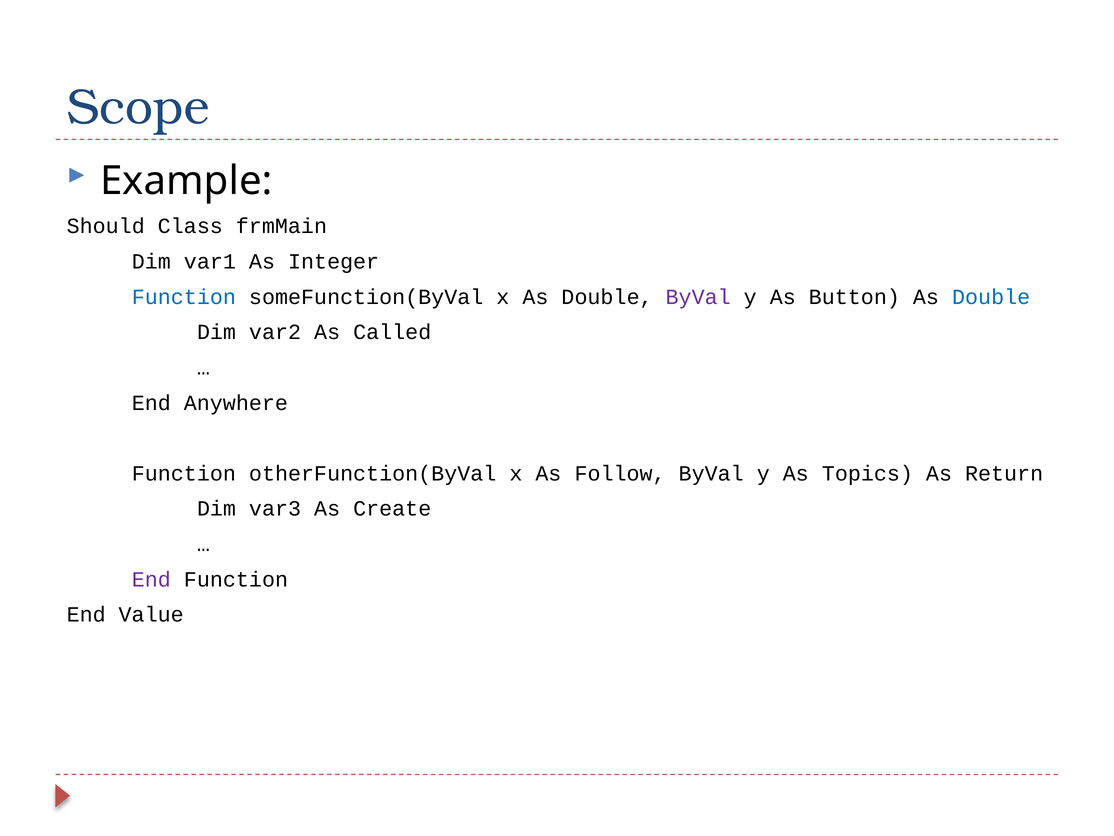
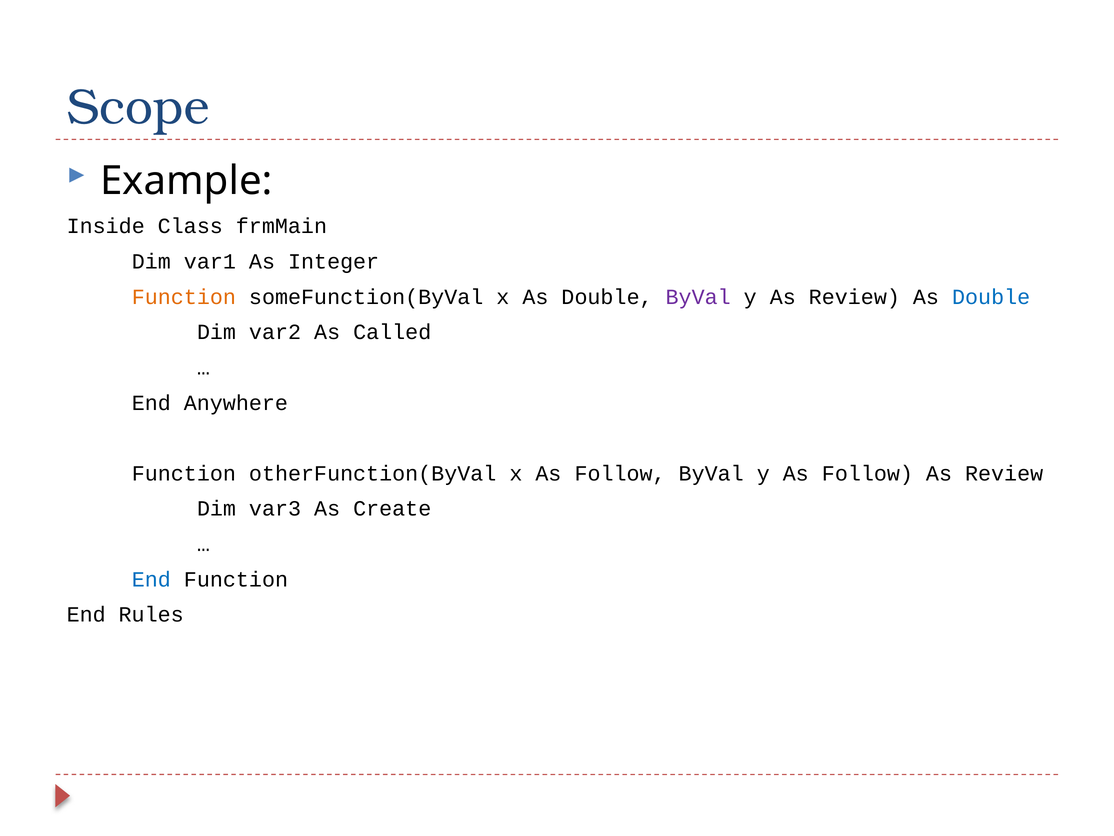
Should: Should -> Inside (106, 226)
Function colour: blue -> orange (184, 297)
y As Button: Button -> Review (854, 297)
y As Topics: Topics -> Follow (867, 473)
Return: Return -> Review (1004, 473)
End colour: purple -> blue (151, 579)
Value: Value -> Rules (151, 614)
